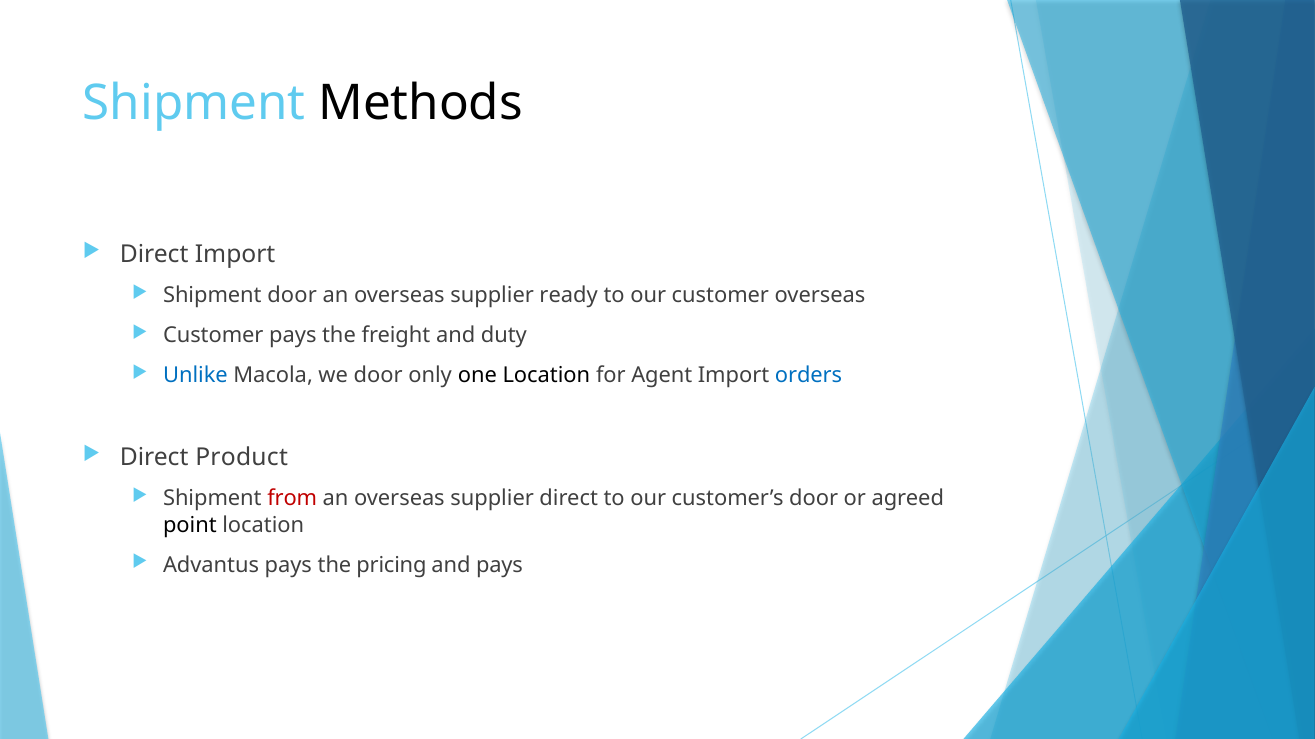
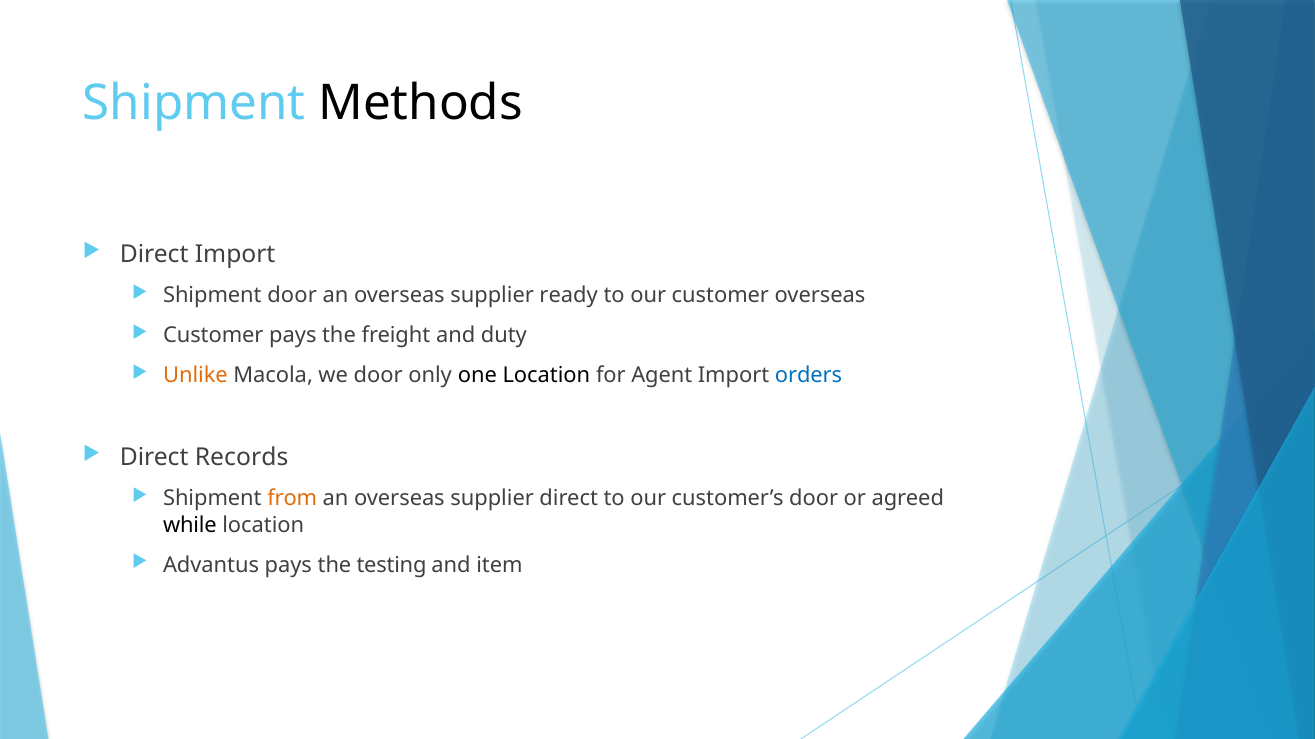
Unlike colour: blue -> orange (195, 376)
Product: Product -> Records (242, 458)
from colour: red -> orange (292, 499)
point: point -> while (190, 525)
pricing: pricing -> testing (391, 565)
and pays: pays -> item (499, 565)
